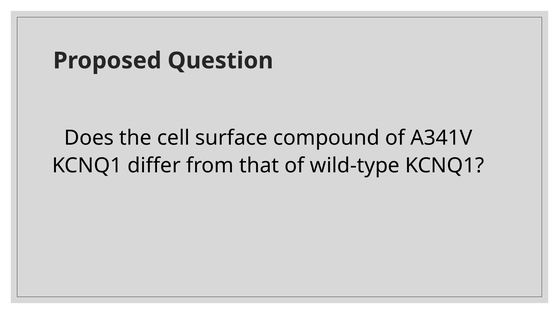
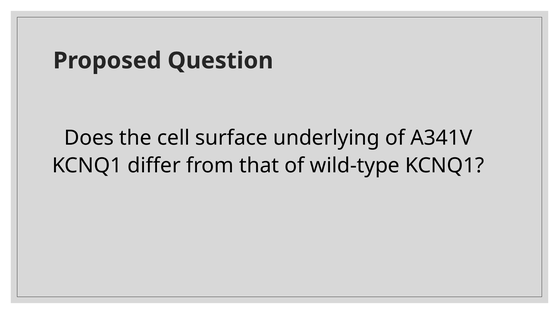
compound: compound -> underlying (326, 138)
